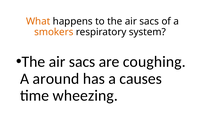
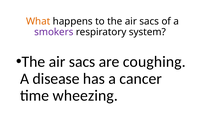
smokers colour: orange -> purple (54, 32)
around: around -> disease (56, 78)
causes: causes -> cancer (141, 78)
